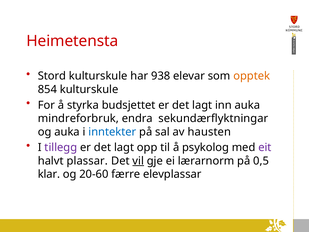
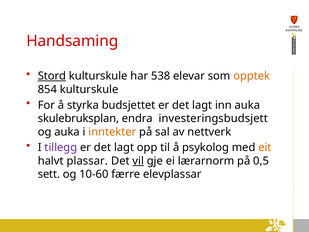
Heimetensta: Heimetensta -> Handsaming (72, 41)
Stord underline: none -> present (52, 76)
938: 938 -> 538 (161, 76)
mindreforbruk: mindreforbruk -> skulebruksplan (78, 118)
sekundærflyktningar: sekundærflyktningar -> investeringsbudsjett (213, 118)
inntekter colour: blue -> orange (112, 132)
hausten: hausten -> nettverk (209, 132)
eit colour: purple -> orange (265, 147)
klar: klar -> sett (49, 174)
20-60: 20-60 -> 10-60 (94, 174)
